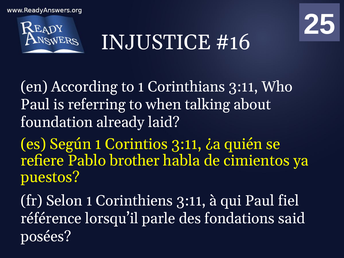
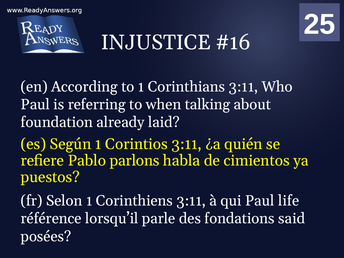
brother: brother -> parlons (135, 161)
fiel: fiel -> life (289, 201)
